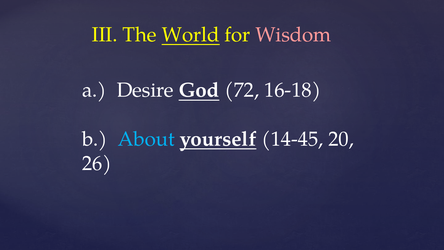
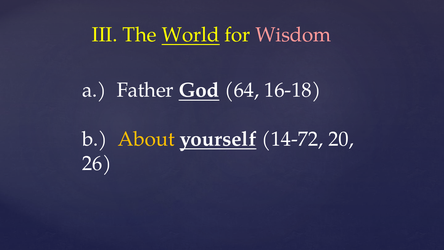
Desire: Desire -> Father (145, 90)
72: 72 -> 64 (242, 90)
About colour: light blue -> yellow (146, 139)
14-45: 14-45 -> 14-72 (292, 139)
